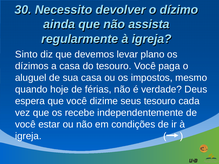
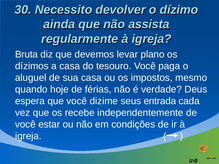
Sinto: Sinto -> Bruta (26, 55)
seus tesouro: tesouro -> entrada (160, 101)
